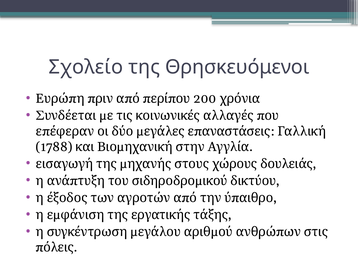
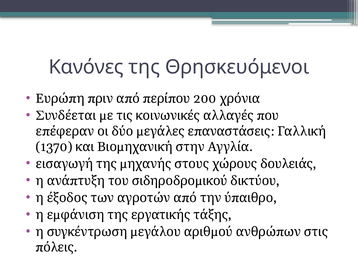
Σχολείο: Σχολείο -> Κανόνες (86, 67)
1788: 1788 -> 1370 (54, 146)
